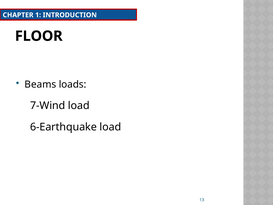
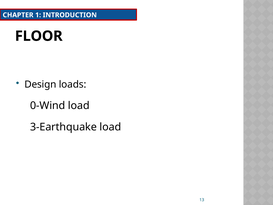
Beams: Beams -> Design (40, 84)
7-Wind: 7-Wind -> 0-Wind (48, 105)
6-Earthquake: 6-Earthquake -> 3-Earthquake (63, 127)
